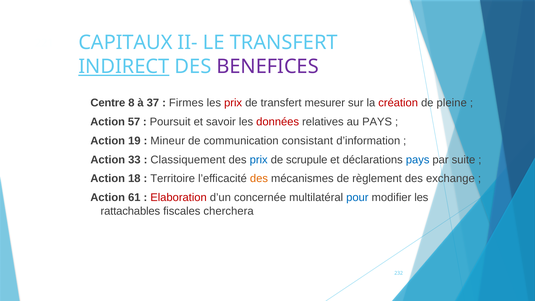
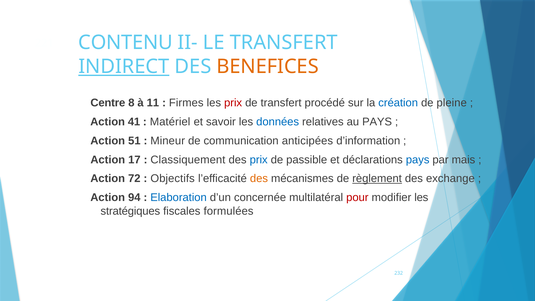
CAPITAUX: CAPITAUX -> CONTENU (126, 43)
BENEFICES colour: purple -> orange (268, 67)
37: 37 -> 11 (153, 103)
mesurer: mesurer -> procédé (325, 103)
création colour: red -> blue (398, 103)
57: 57 -> 41 (134, 122)
Poursuit: Poursuit -> Matériel (170, 122)
données colour: red -> blue (278, 122)
19: 19 -> 51 (134, 141)
consistant: consistant -> anticipées (307, 141)
33: 33 -> 17 (134, 160)
scrupule: scrupule -> passible (307, 160)
suite: suite -> mais (463, 160)
18: 18 -> 72 (134, 179)
Territoire: Territoire -> Objectifs (173, 179)
règlement underline: none -> present (377, 179)
61: 61 -> 94 (134, 198)
Elaboration colour: red -> blue (179, 198)
pour colour: blue -> red (357, 198)
rattachables: rattachables -> stratégiques (130, 211)
cherchera: cherchera -> formulées (229, 211)
